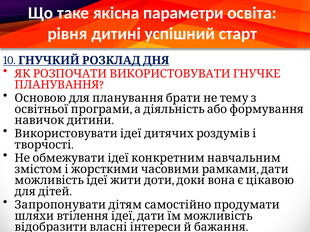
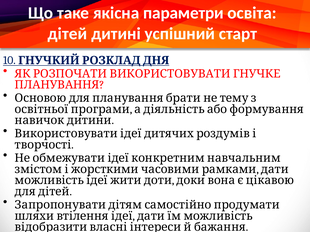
рівня: рівня -> дітей (67, 34)
